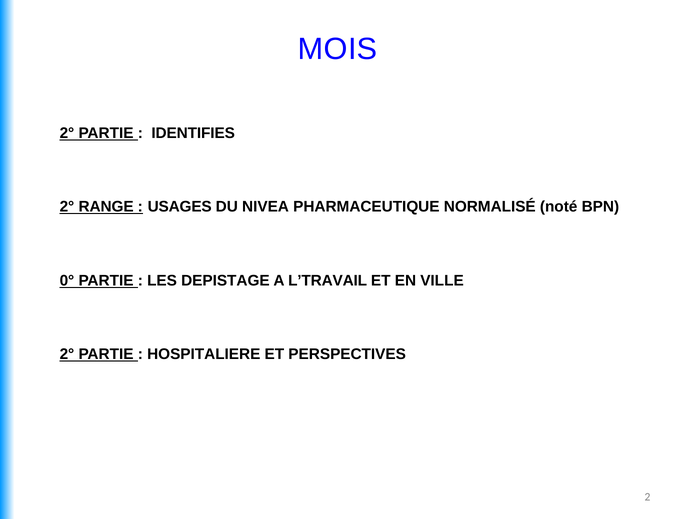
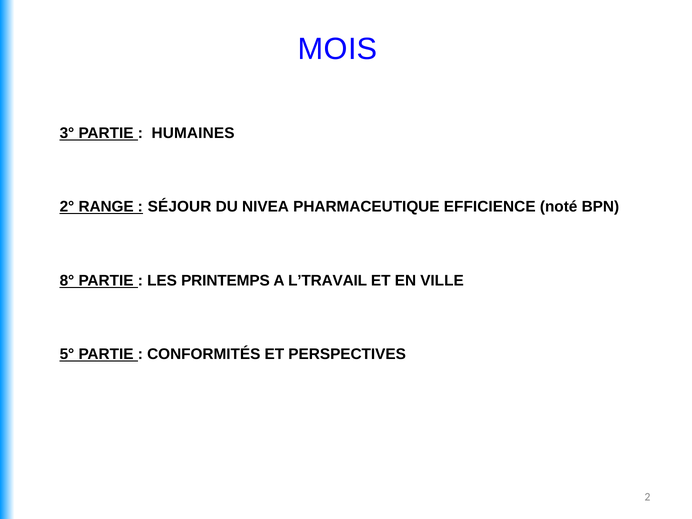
2°: 2° -> 3° (67, 133)
IDENTIFIES: IDENTIFIES -> HUMAINES (193, 133)
USAGES: USAGES -> SÉJOUR (180, 207)
NORMALISÉ: NORMALISÉ -> EFFICIENCE (490, 207)
0°: 0° -> 8° (67, 281)
DEPISTAGE: DEPISTAGE -> PRINTEMPS (225, 281)
2°: 2° -> 5° (67, 354)
HOSPITALIERE: HOSPITALIERE -> CONFORMITÉS (204, 354)
